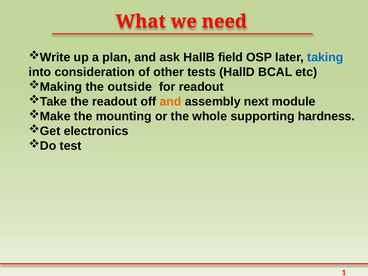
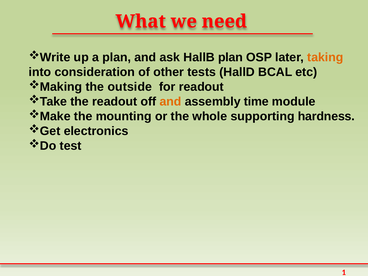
HallB field: field -> plan (230, 57)
taking colour: blue -> orange (325, 57)
next: next -> time (256, 102)
